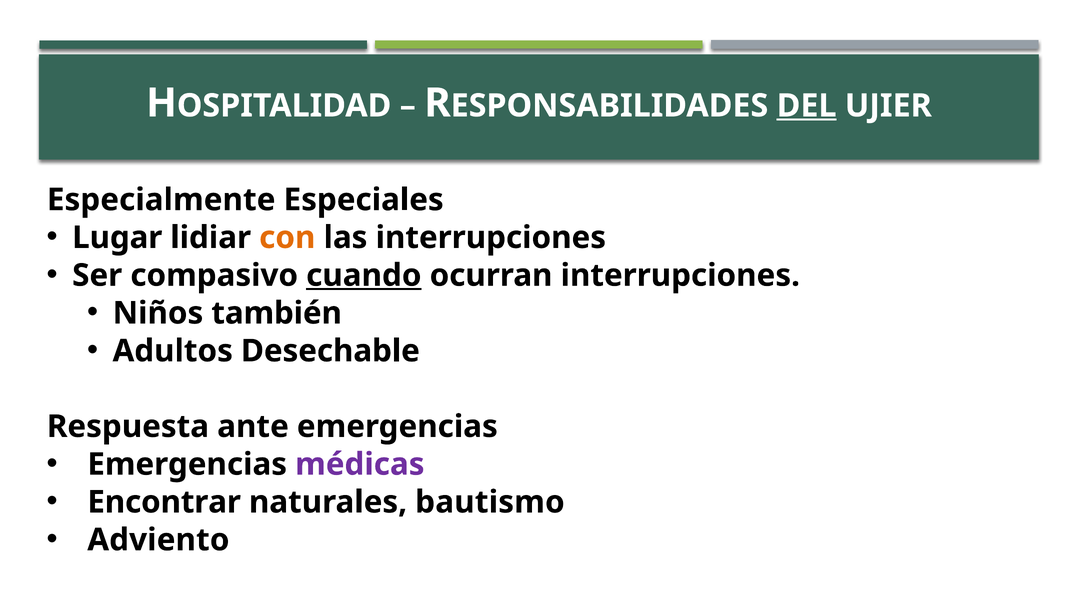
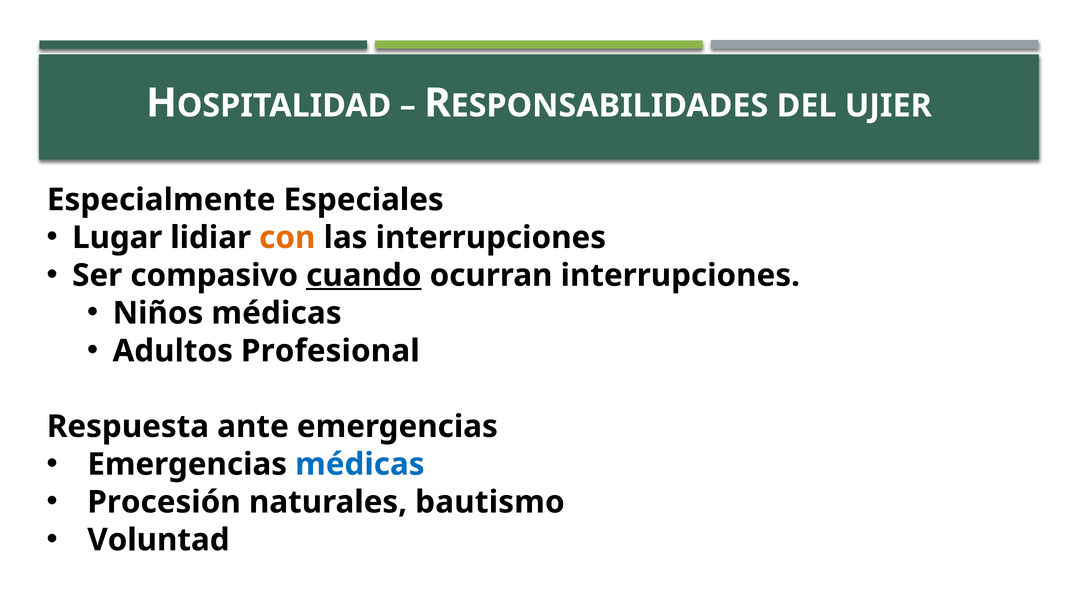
DEL underline: present -> none (807, 106)
Niños también: también -> médicas (276, 313)
Desechable: Desechable -> Profesional (330, 351)
médicas colour: purple -> blue (360, 464)
Encontrar: Encontrar -> Procesión (164, 502)
Adviento: Adviento -> Voluntad (158, 539)
